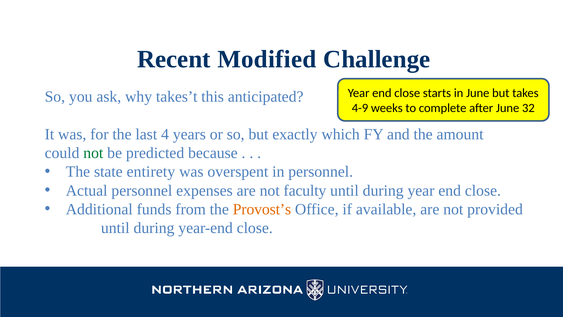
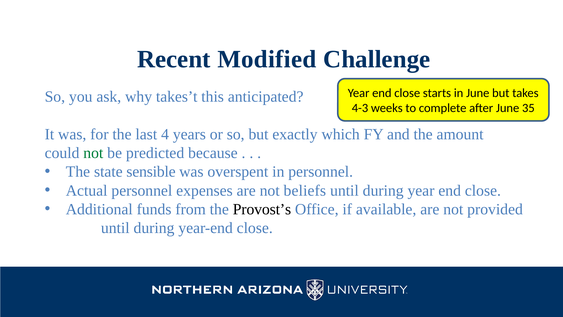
4-9: 4-9 -> 4-3 (360, 108)
32: 32 -> 35 (528, 108)
entirety: entirety -> sensible (151, 172)
faculty: faculty -> beliefs (305, 190)
Provost’s colour: orange -> black (262, 209)
